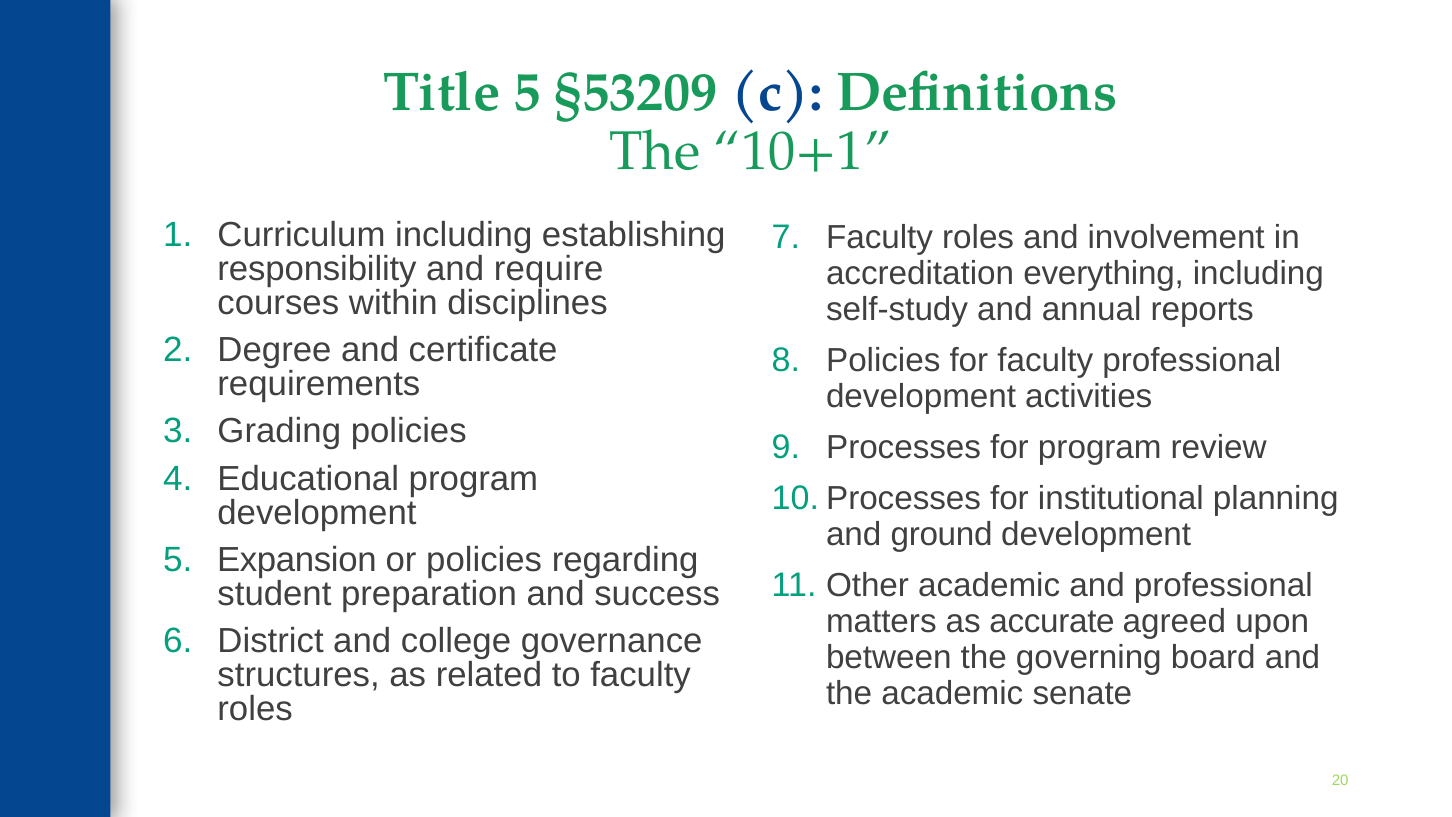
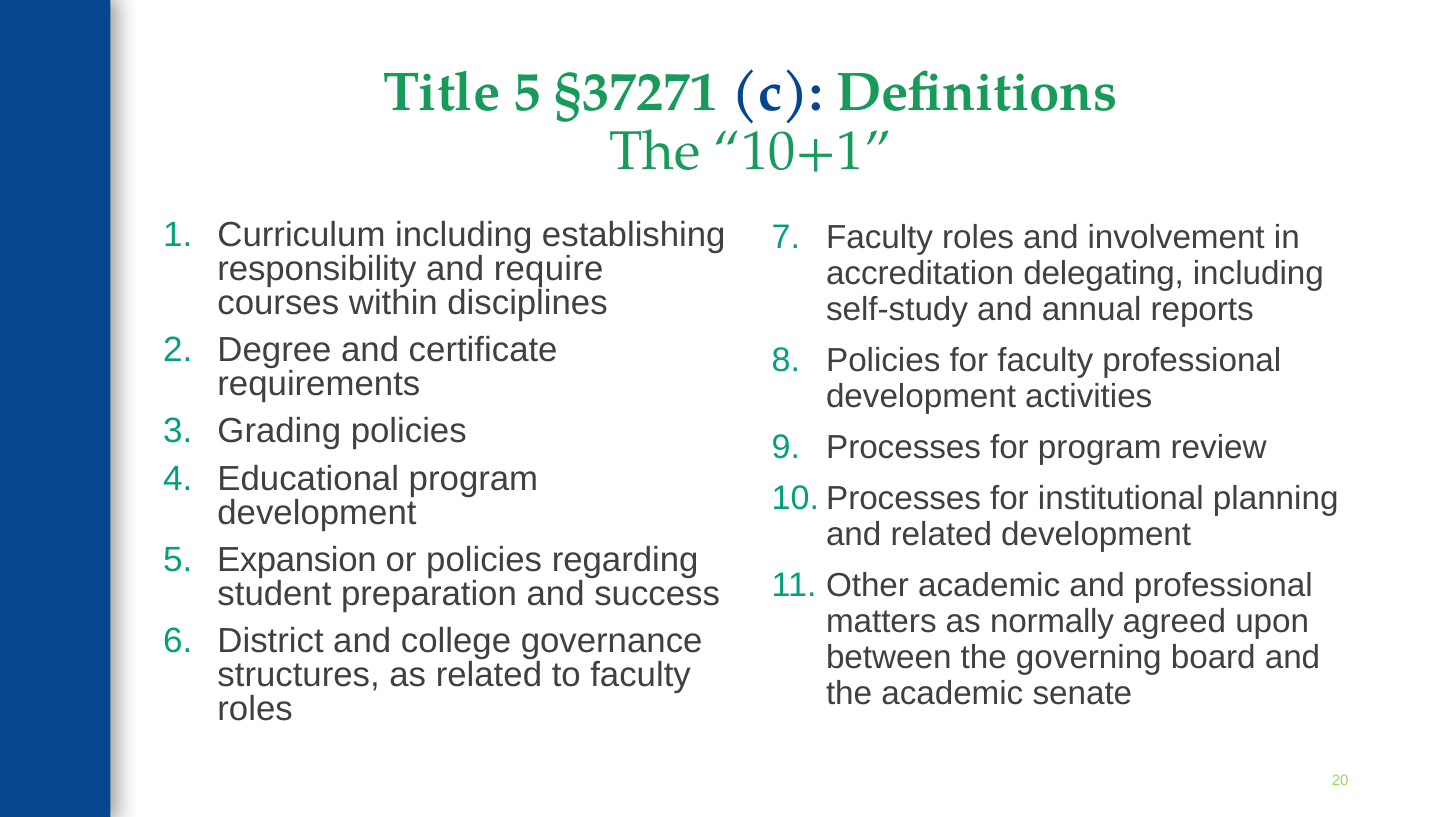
§53209: §53209 -> §37271 (636, 93)
everything: everything -> delegating (1104, 273)
and ground: ground -> related (941, 534)
accurate: accurate -> normally (1052, 621)
